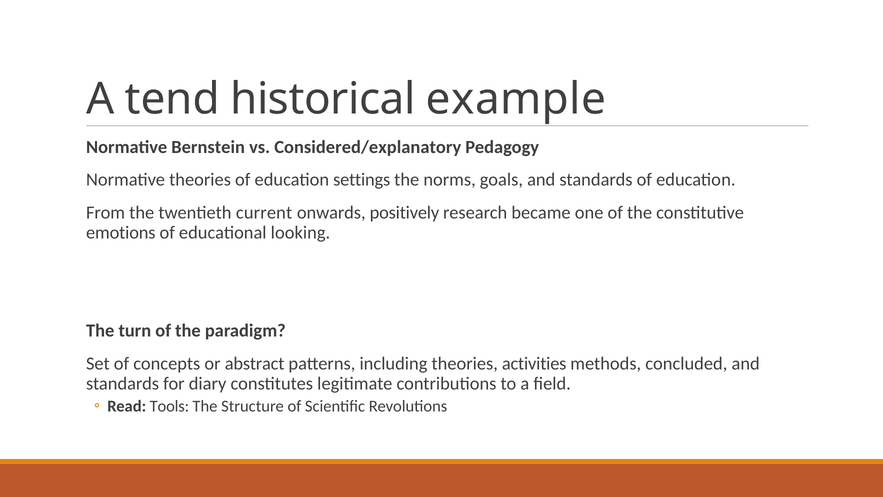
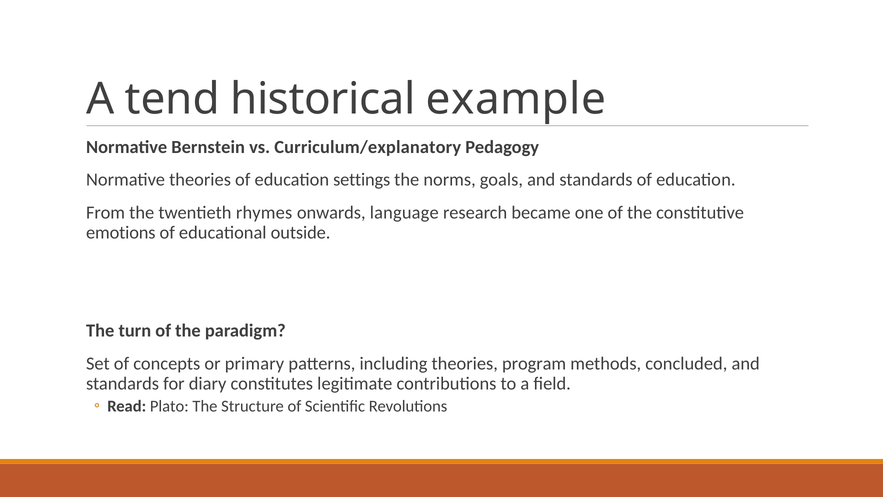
Considered/explanatory: Considered/explanatory -> Curriculum/explanatory (368, 147)
current: current -> rhymes (264, 212)
positively: positively -> language (404, 212)
looking: looking -> outside (301, 232)
abstract: abstract -> primary (254, 363)
activities: activities -> program (534, 363)
Tools: Tools -> Plato (169, 406)
